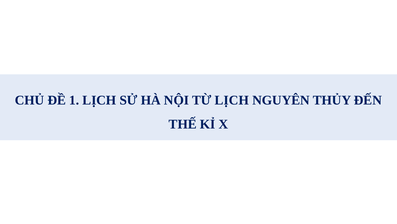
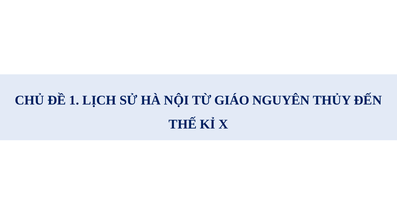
TỪ LỊCH: LỊCH -> GIÁO (232, 100)
